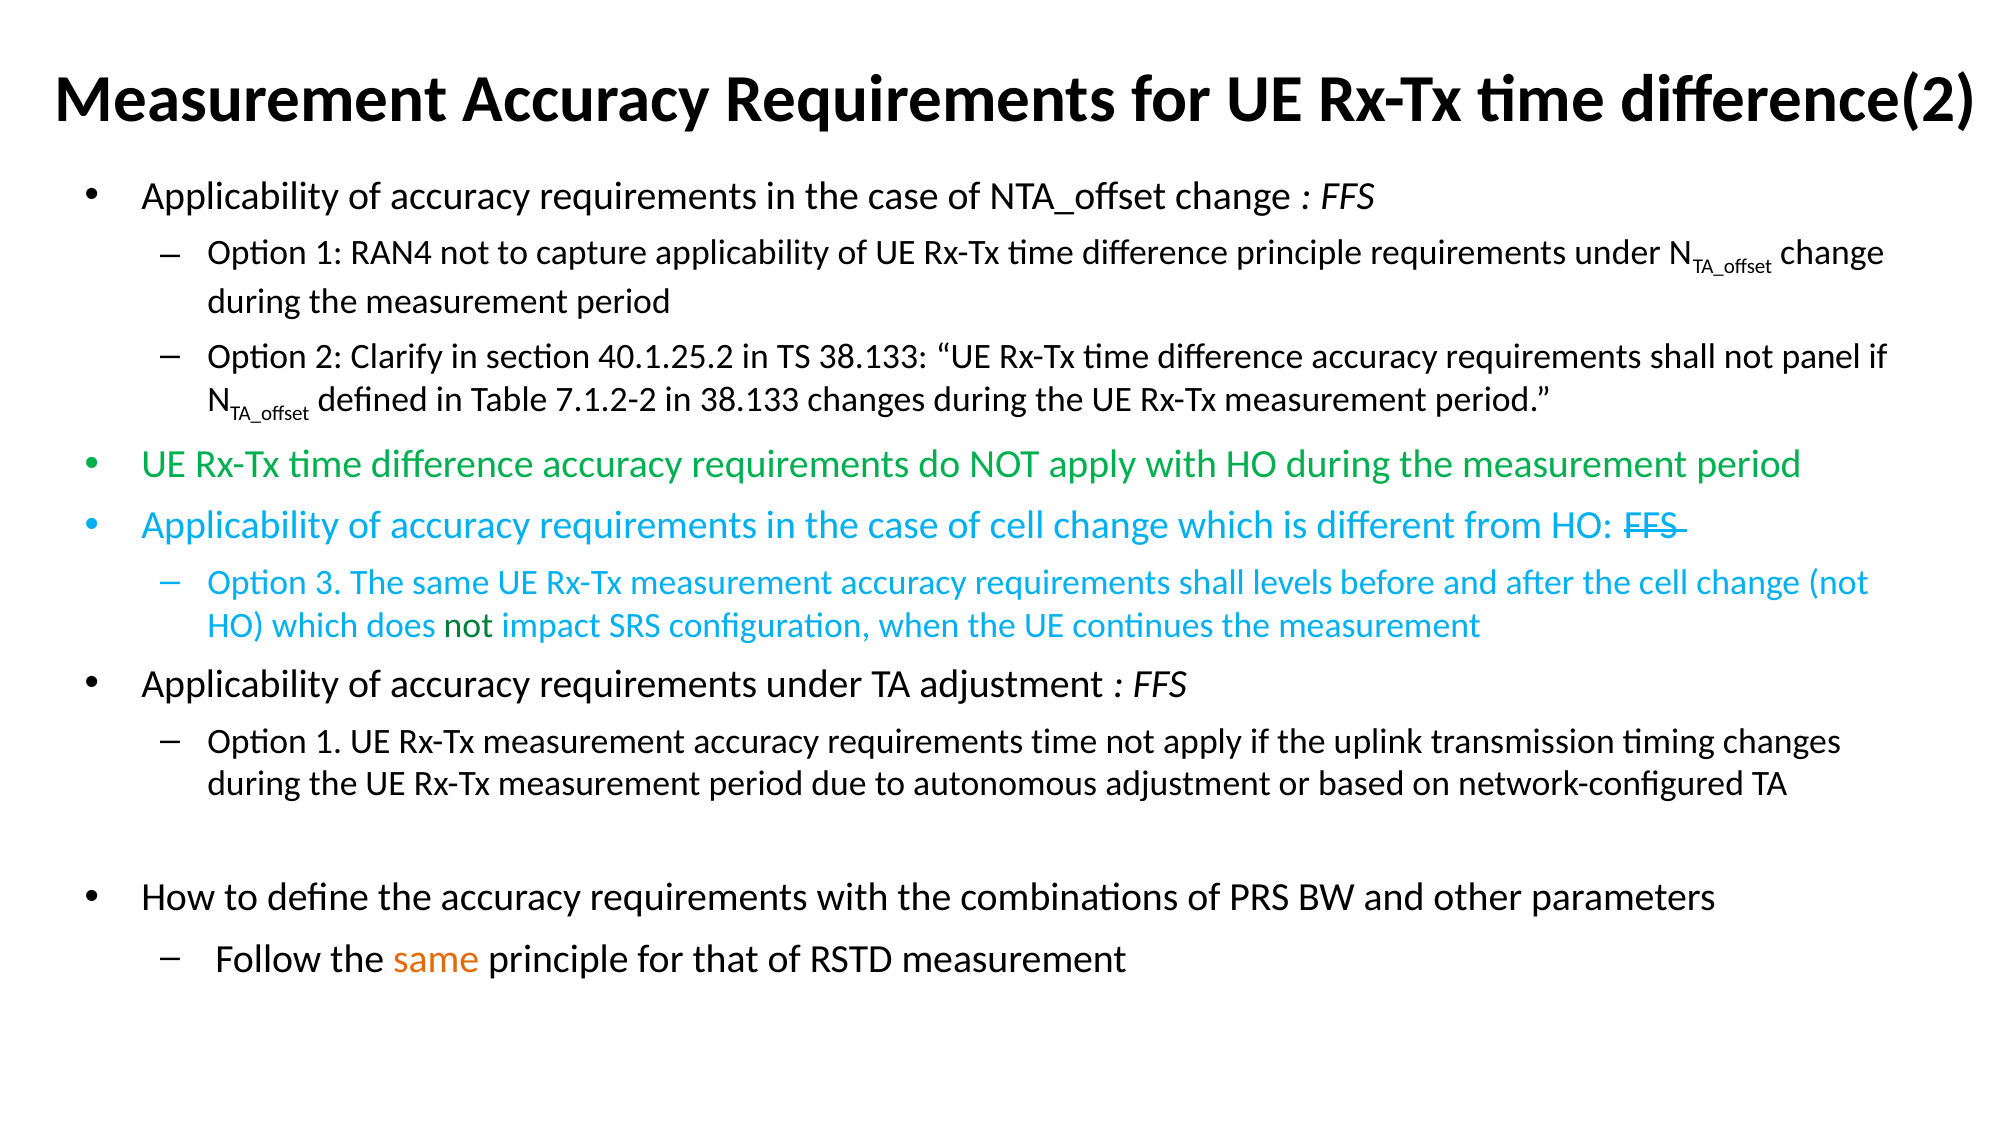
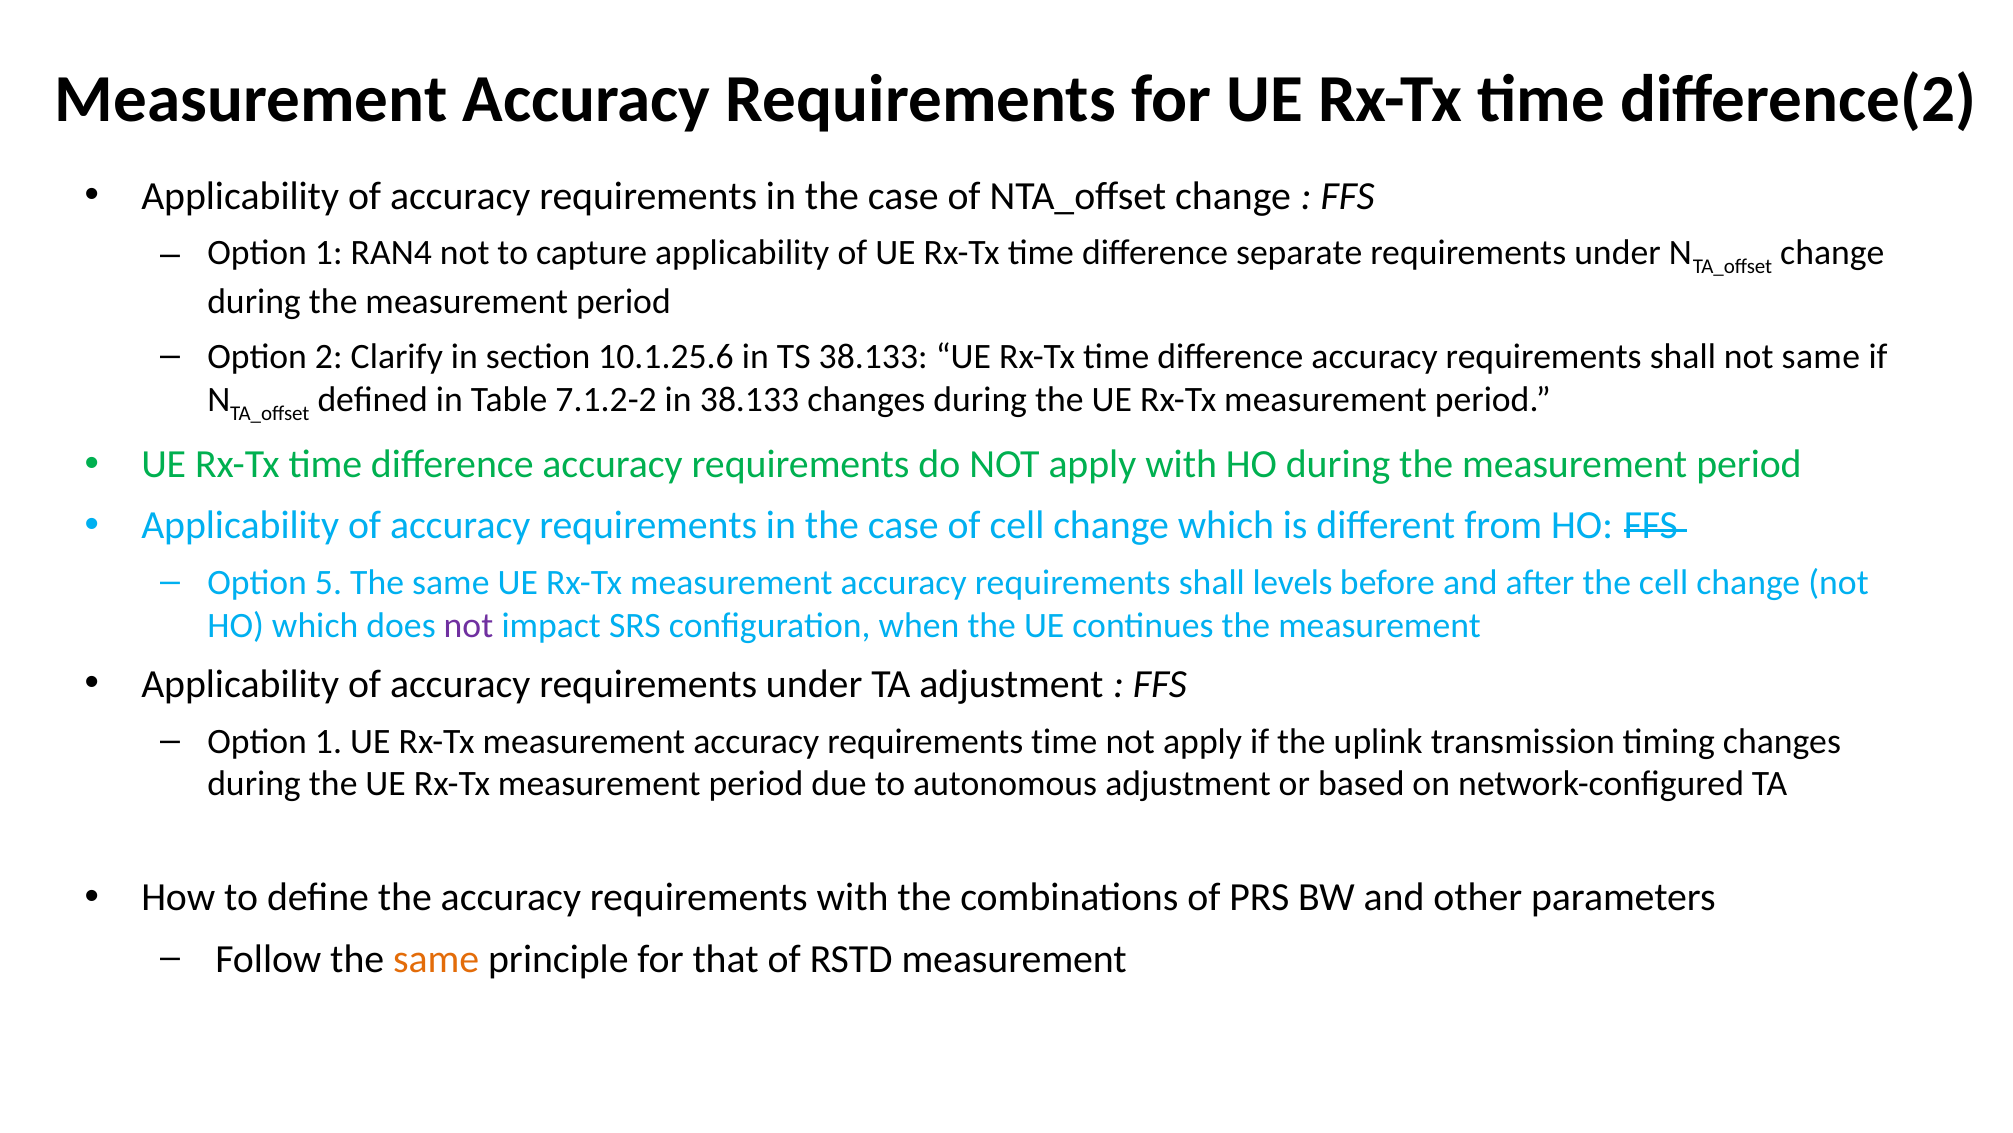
difference principle: principle -> separate (1299, 253)
40.1.25.2: 40.1.25.2 -> 10.1.25.6 (666, 356)
not panel: panel -> same (1821, 356)
3: 3 -> 5 (329, 582)
not colour: green -> purple (468, 625)
